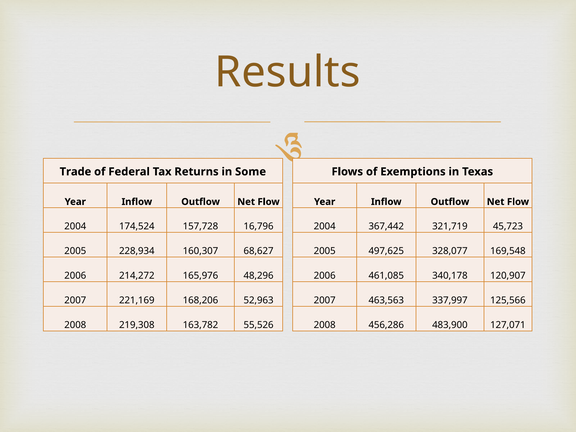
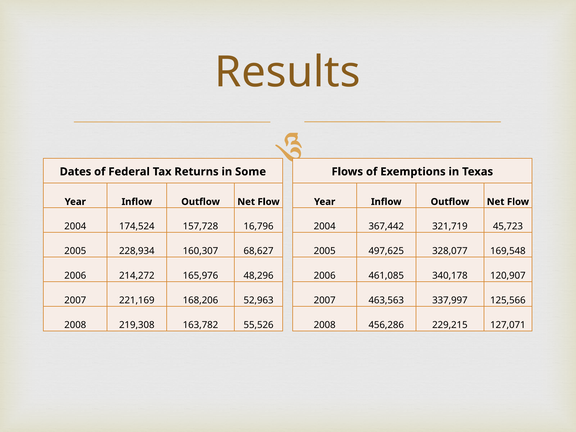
Trade: Trade -> Dates (75, 172)
483,900: 483,900 -> 229,215 (450, 325)
